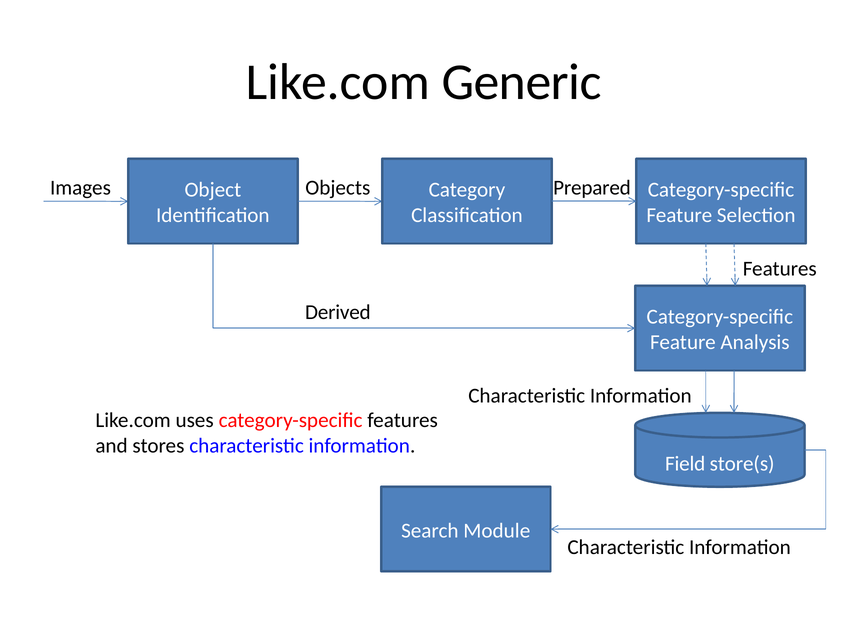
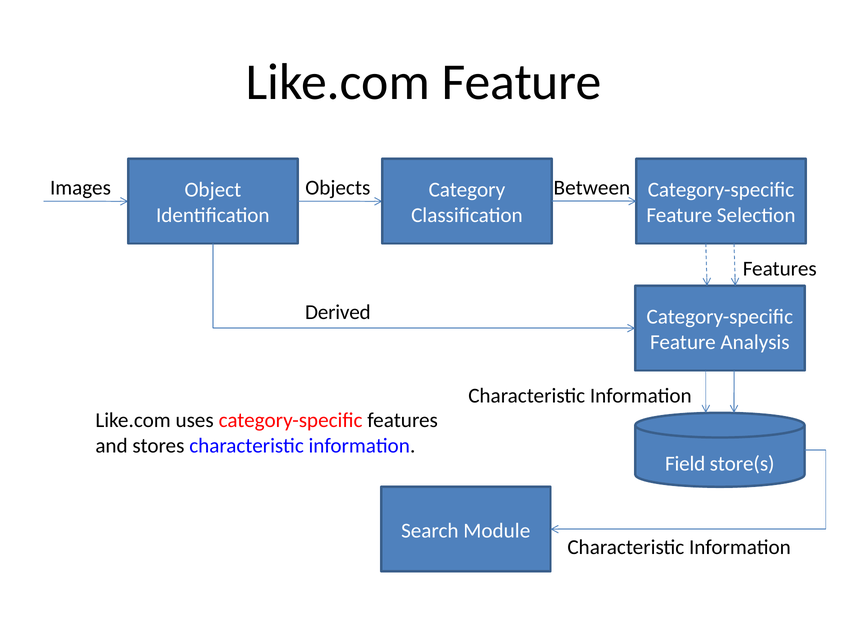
Like.com Generic: Generic -> Feature (522, 82)
Prepared: Prepared -> Between (592, 188)
